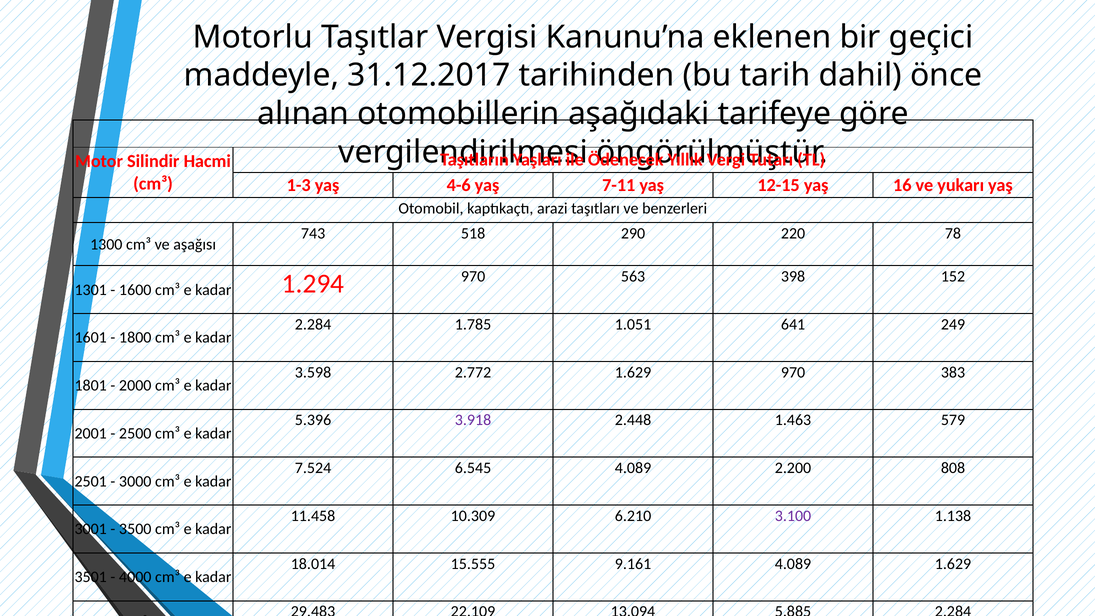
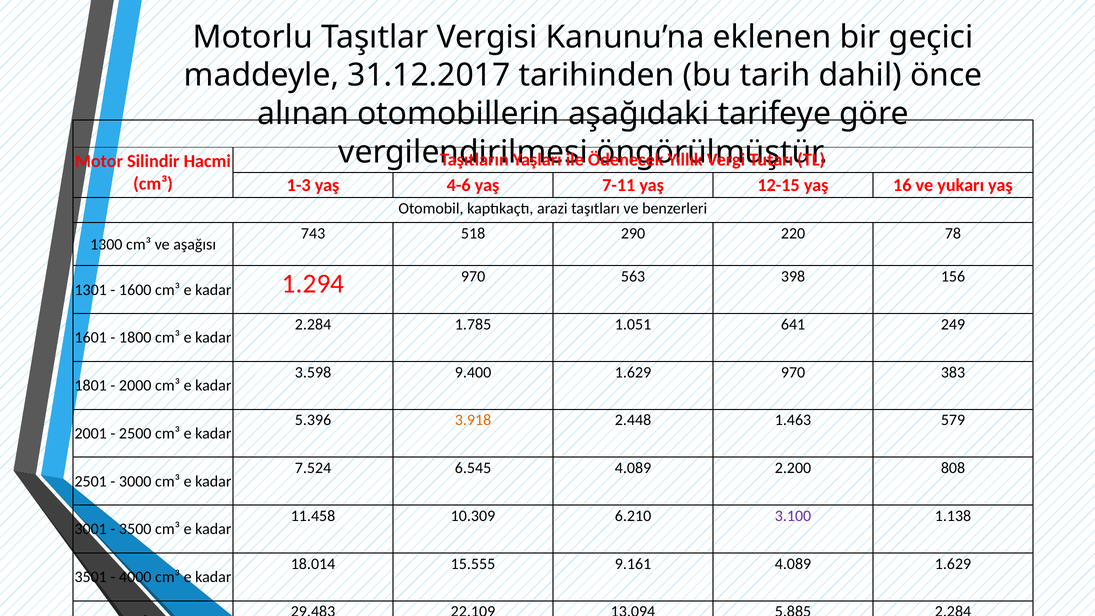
152: 152 -> 156 (953, 276)
2.772: 2.772 -> 9.400 (473, 372)
3.918 colour: purple -> orange (473, 420)
